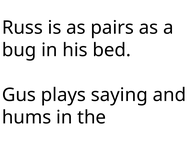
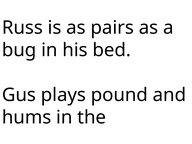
saying: saying -> pound (119, 95)
